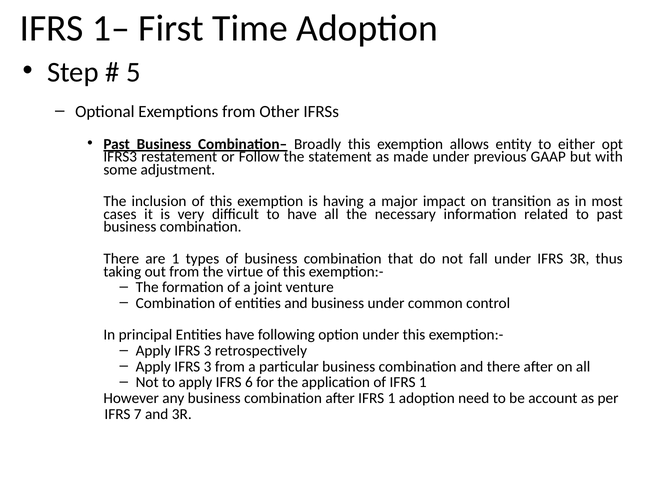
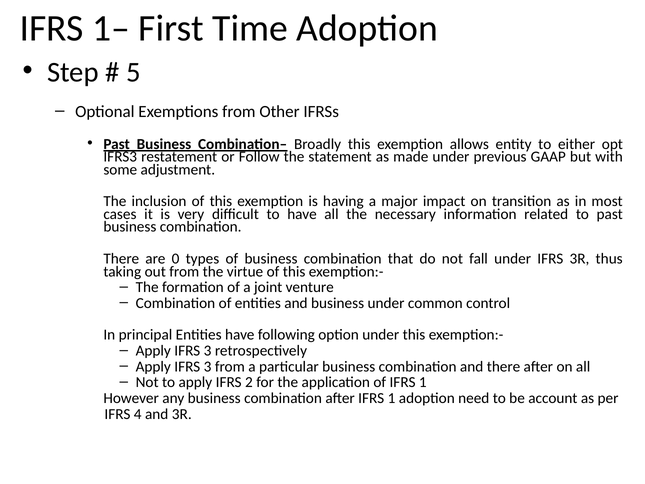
are 1: 1 -> 0 (176, 259)
6: 6 -> 2 (249, 382)
7: 7 -> 4 (138, 414)
